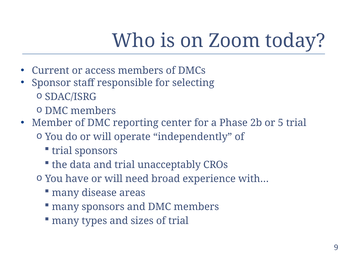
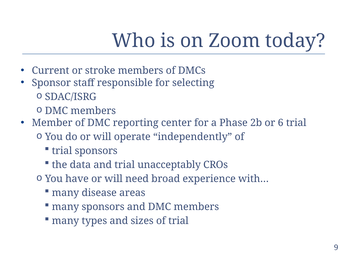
access: access -> stroke (100, 71)
5: 5 -> 6 (281, 123)
